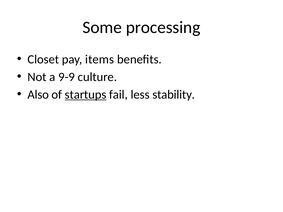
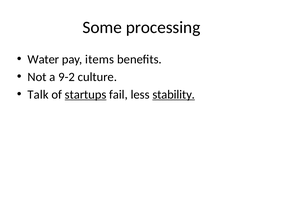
Closet: Closet -> Water (43, 59)
9-9: 9-9 -> 9-2 (67, 77)
Also: Also -> Talk (38, 95)
stability underline: none -> present (174, 95)
